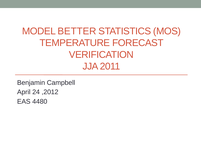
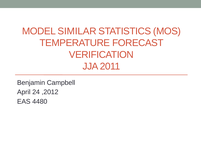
BETTER: BETTER -> SIMILAR (77, 31)
